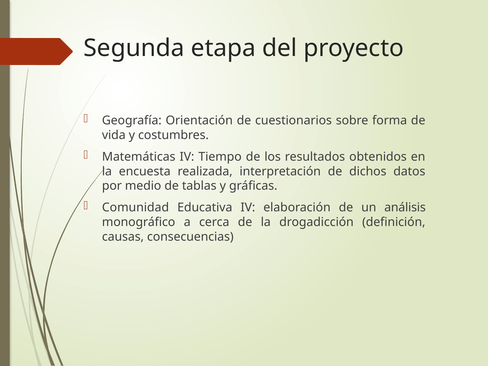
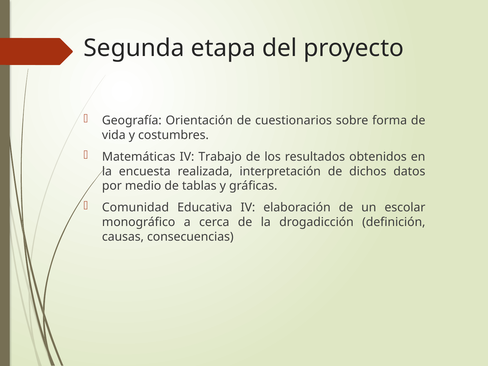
Tiempo: Tiempo -> Trabajo (220, 157)
análisis: análisis -> escolar (405, 207)
